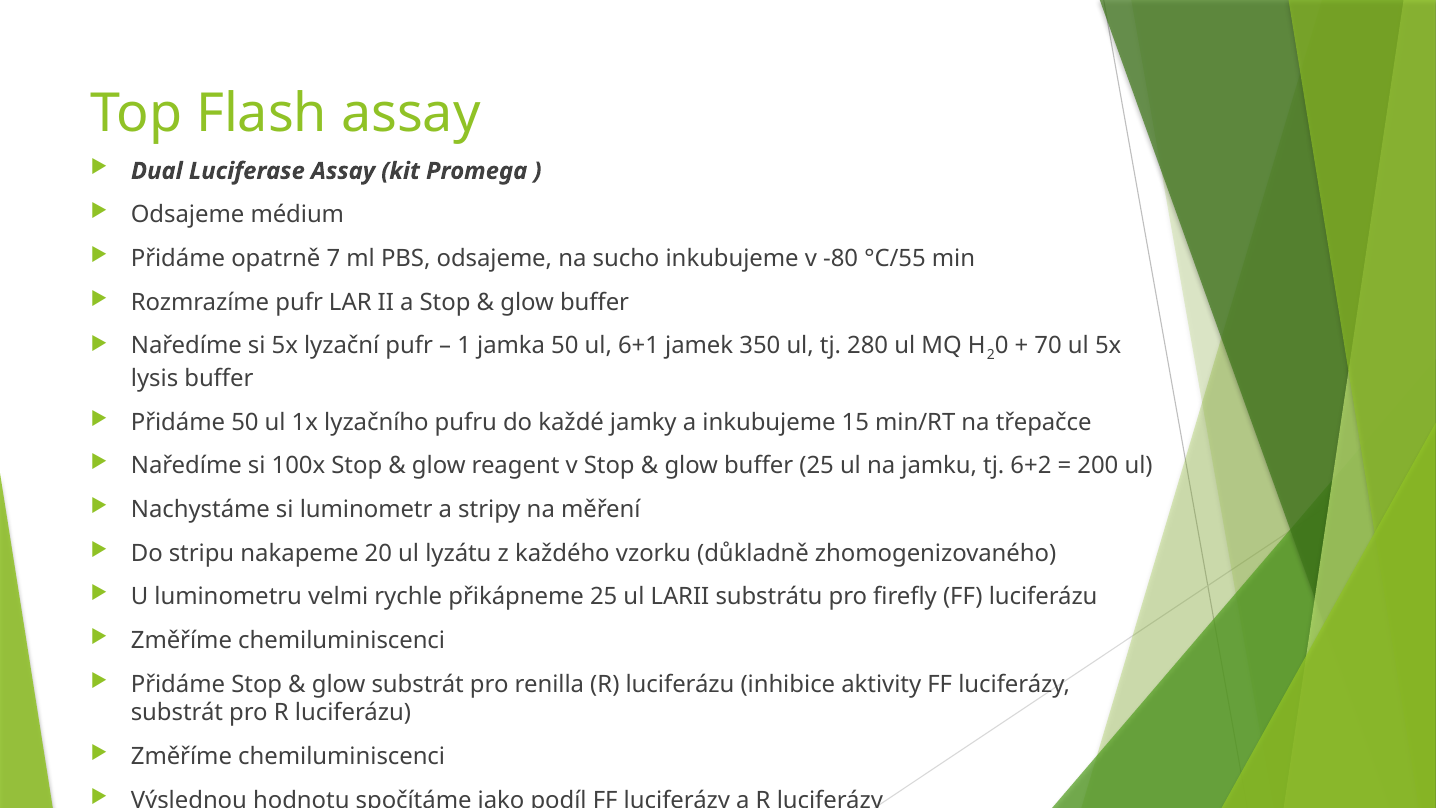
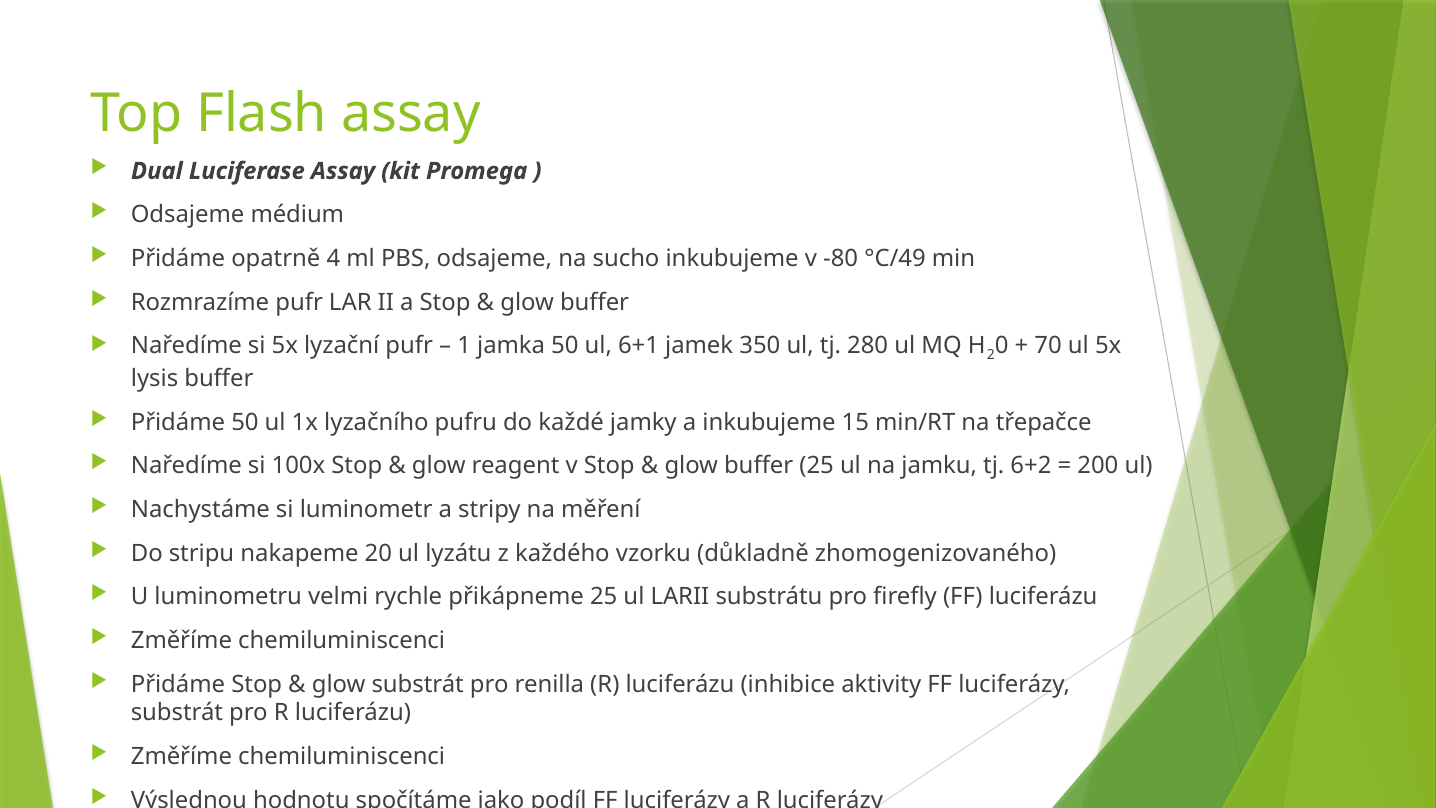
7: 7 -> 4 (333, 258)
°C/55: °C/55 -> °C/49 (895, 258)
